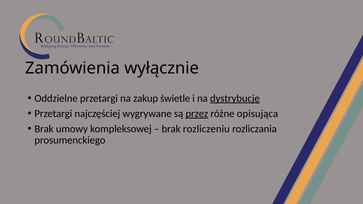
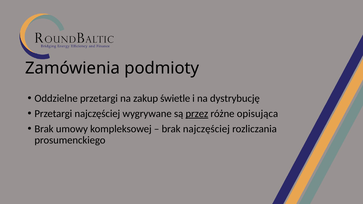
wyłącznie: wyłącznie -> podmioty (162, 68)
dystrybucję underline: present -> none (235, 98)
brak rozliczeniu: rozliczeniu -> najczęściej (206, 129)
